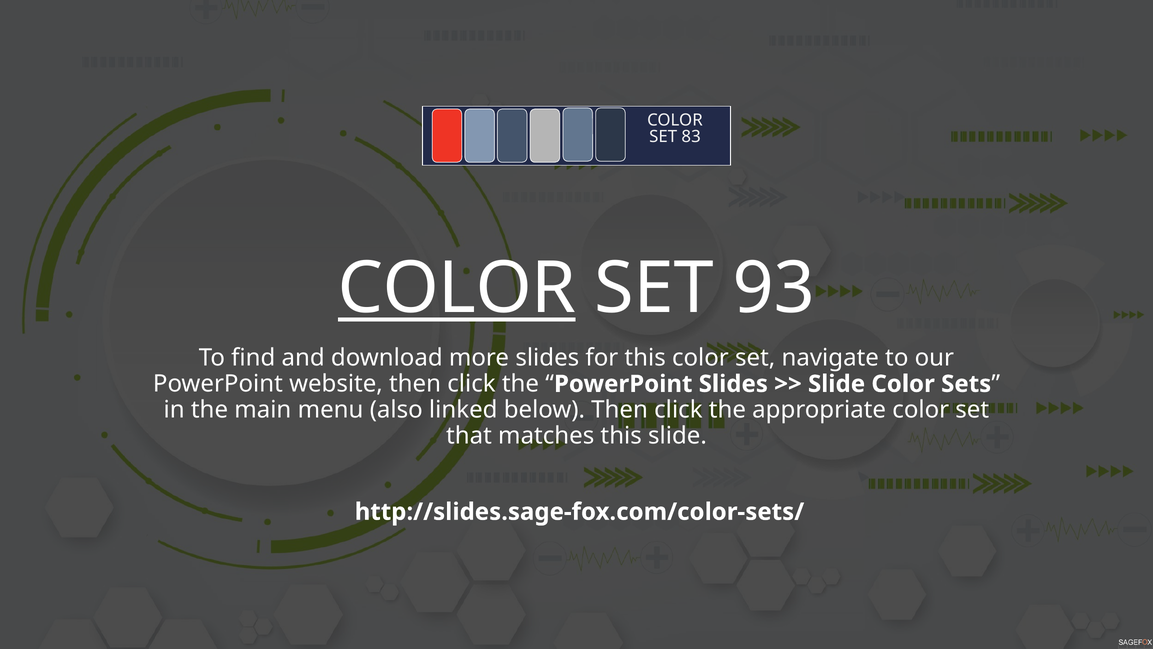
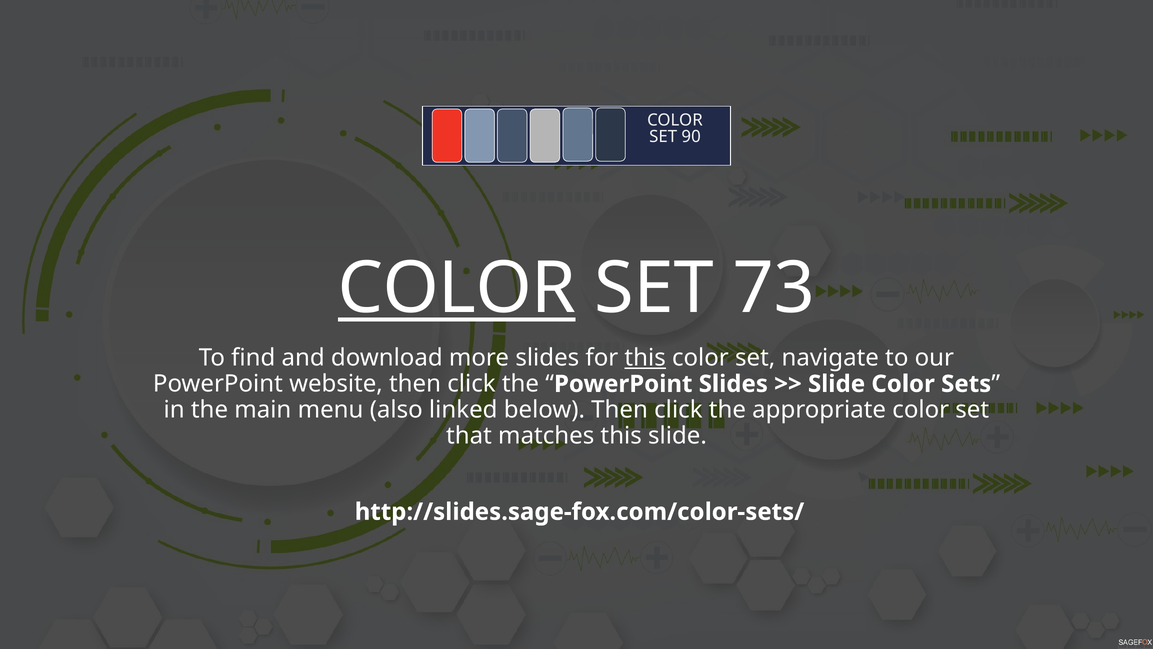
83: 83 -> 90 (691, 137)
93: 93 -> 73 (774, 288)
this underline: none -> present (645, 358)
